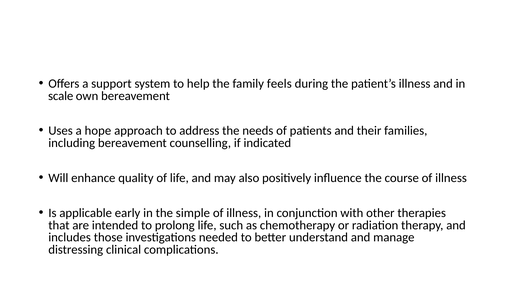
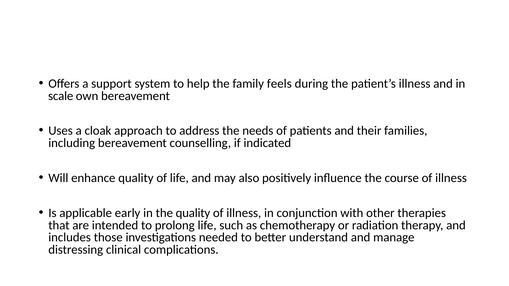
hope: hope -> cloak (98, 131)
the simple: simple -> quality (193, 213)
